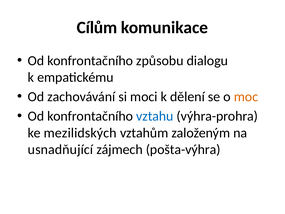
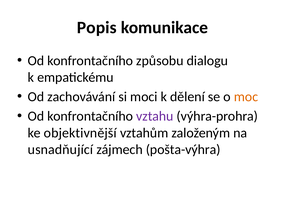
Cílům: Cílům -> Popis (97, 28)
vztahu colour: blue -> purple (155, 116)
mezilidských: mezilidských -> objektivnější (80, 133)
